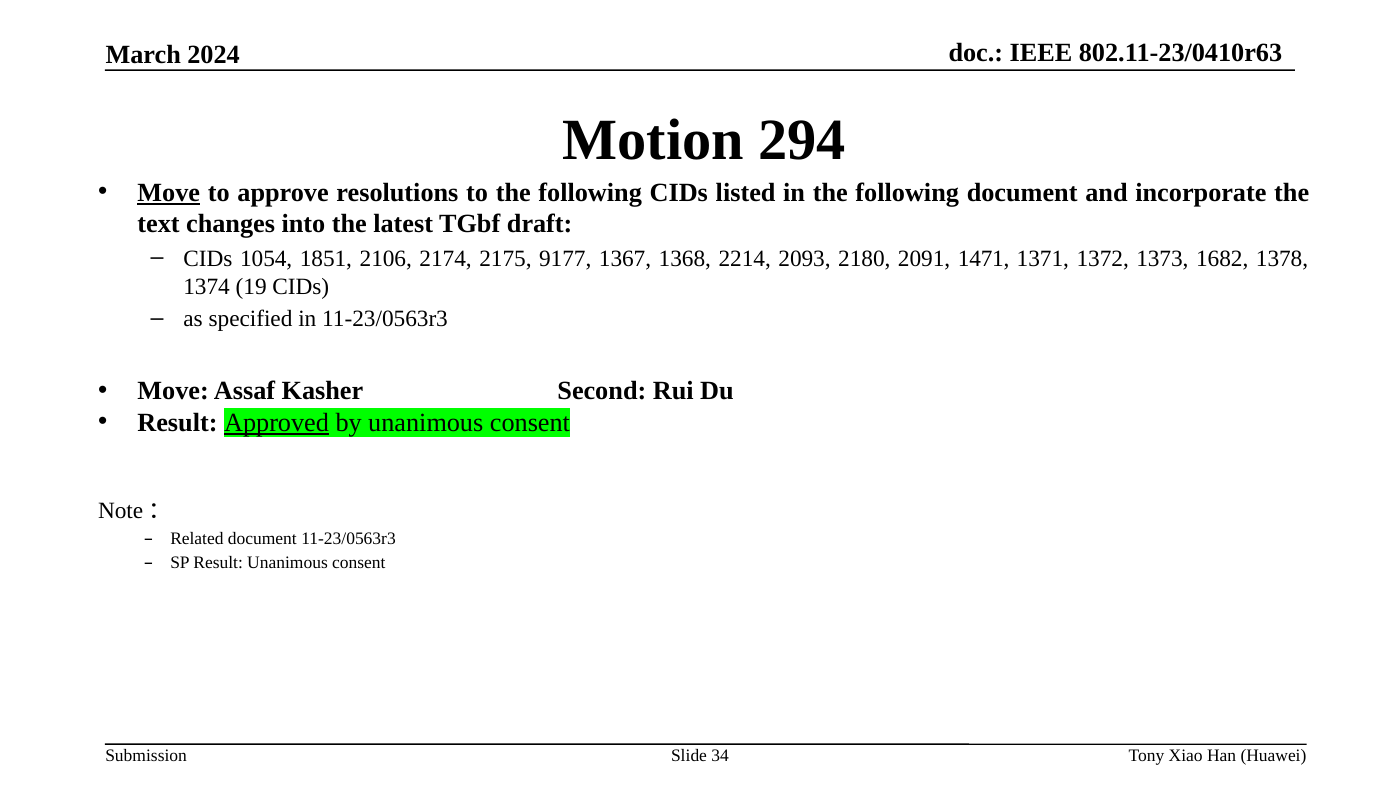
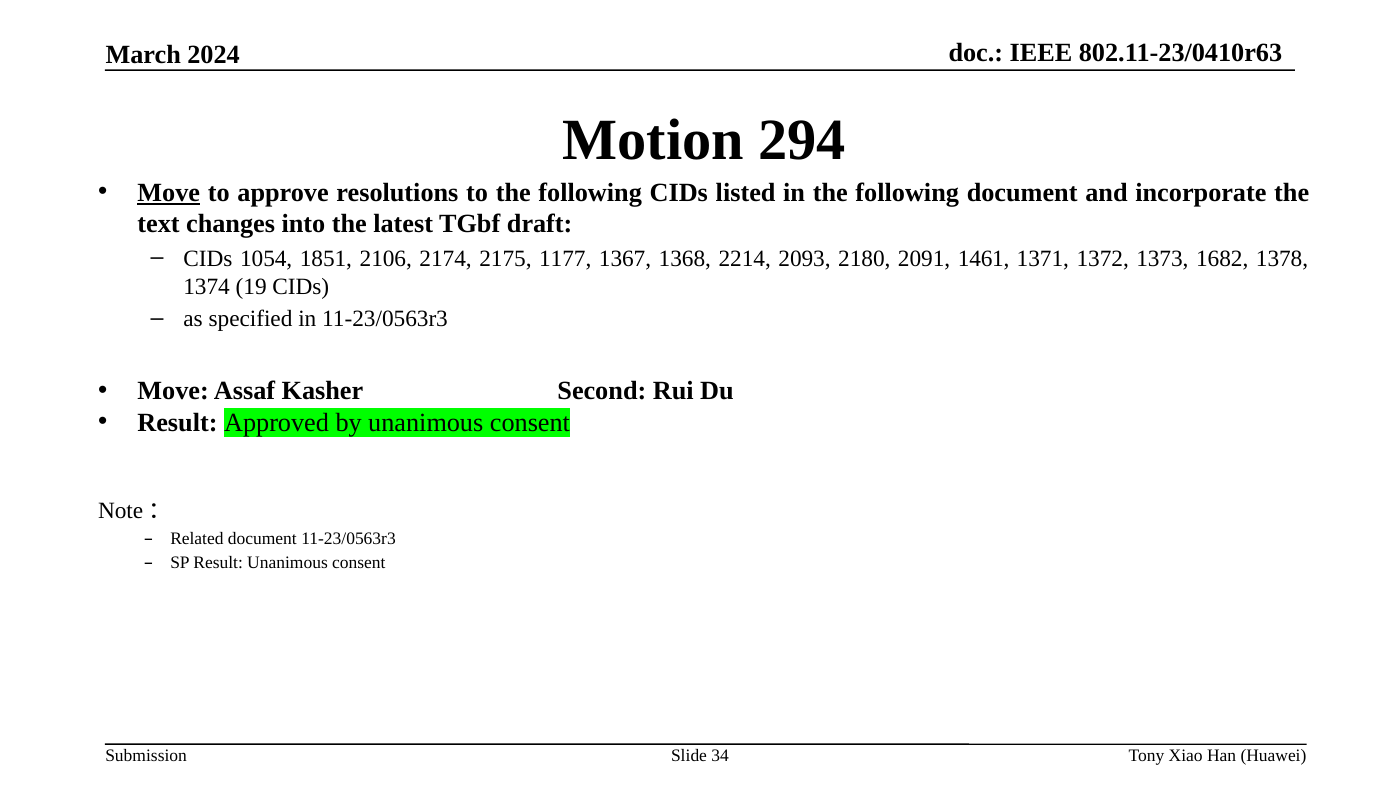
9177: 9177 -> 1177 (565, 258)
1471: 1471 -> 1461 (984, 258)
Approved underline: present -> none (277, 422)
